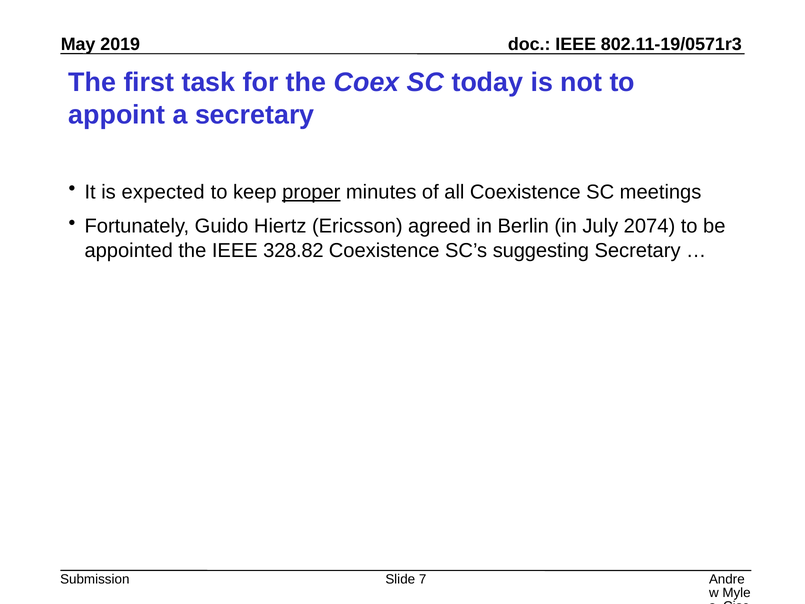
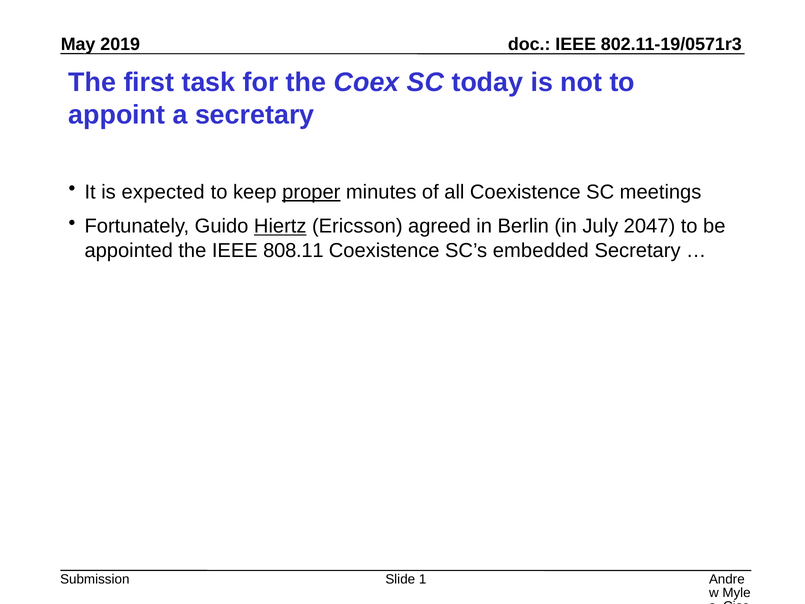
Hiertz underline: none -> present (280, 226)
2074: 2074 -> 2047 (649, 226)
328.82: 328.82 -> 808.11 (293, 250)
suggesting: suggesting -> embedded (541, 250)
7: 7 -> 1 (423, 579)
